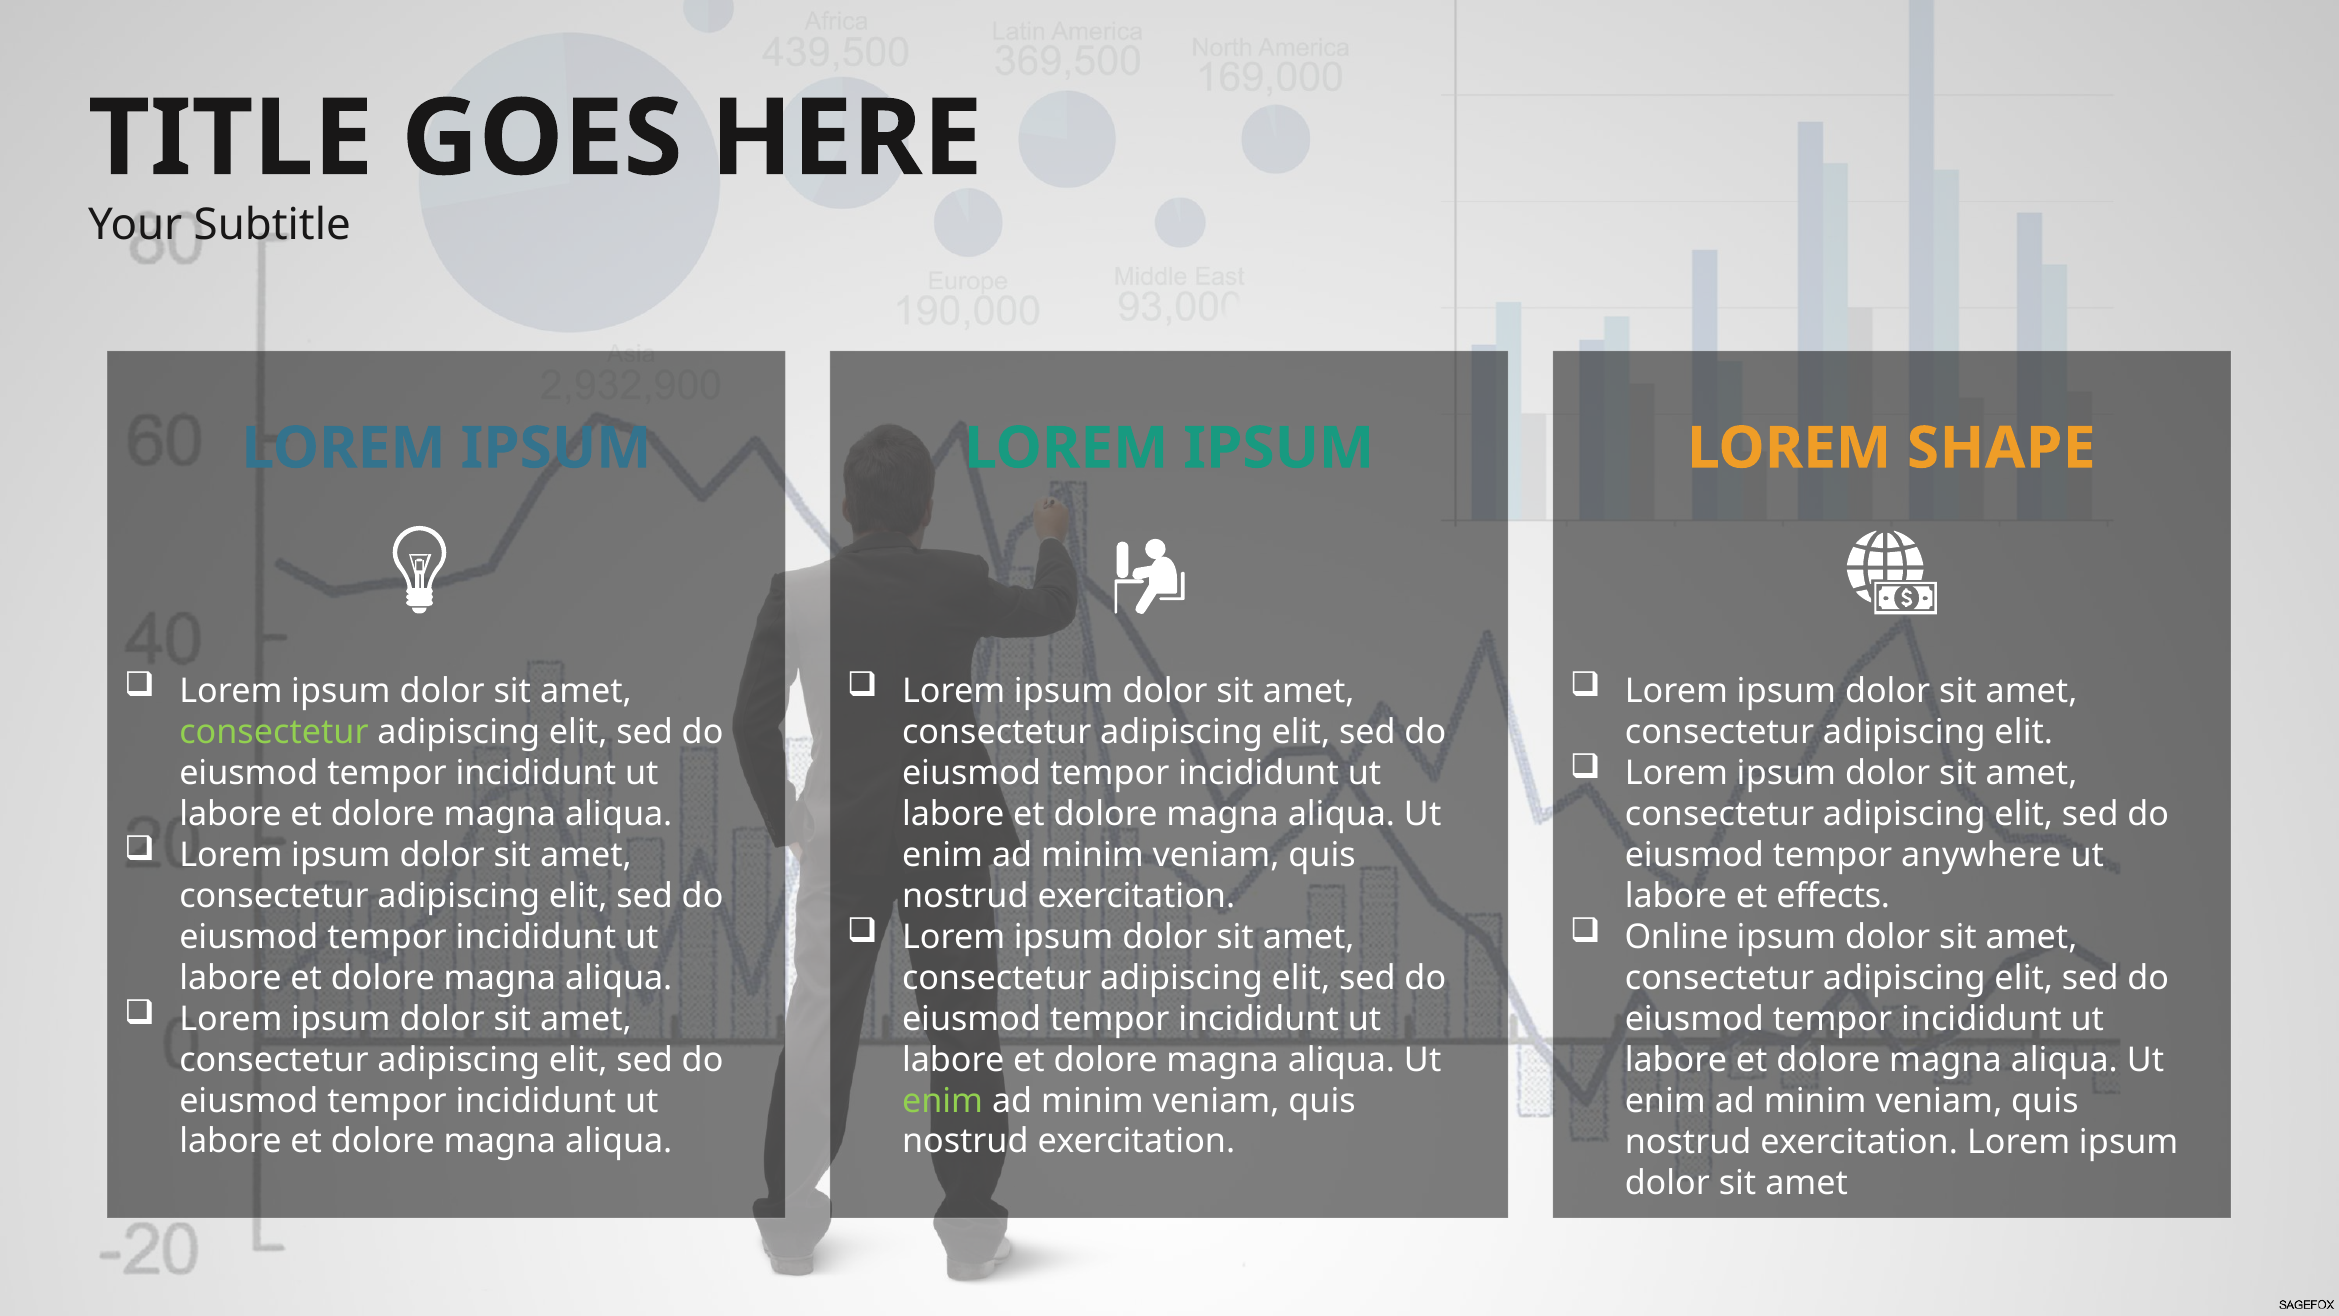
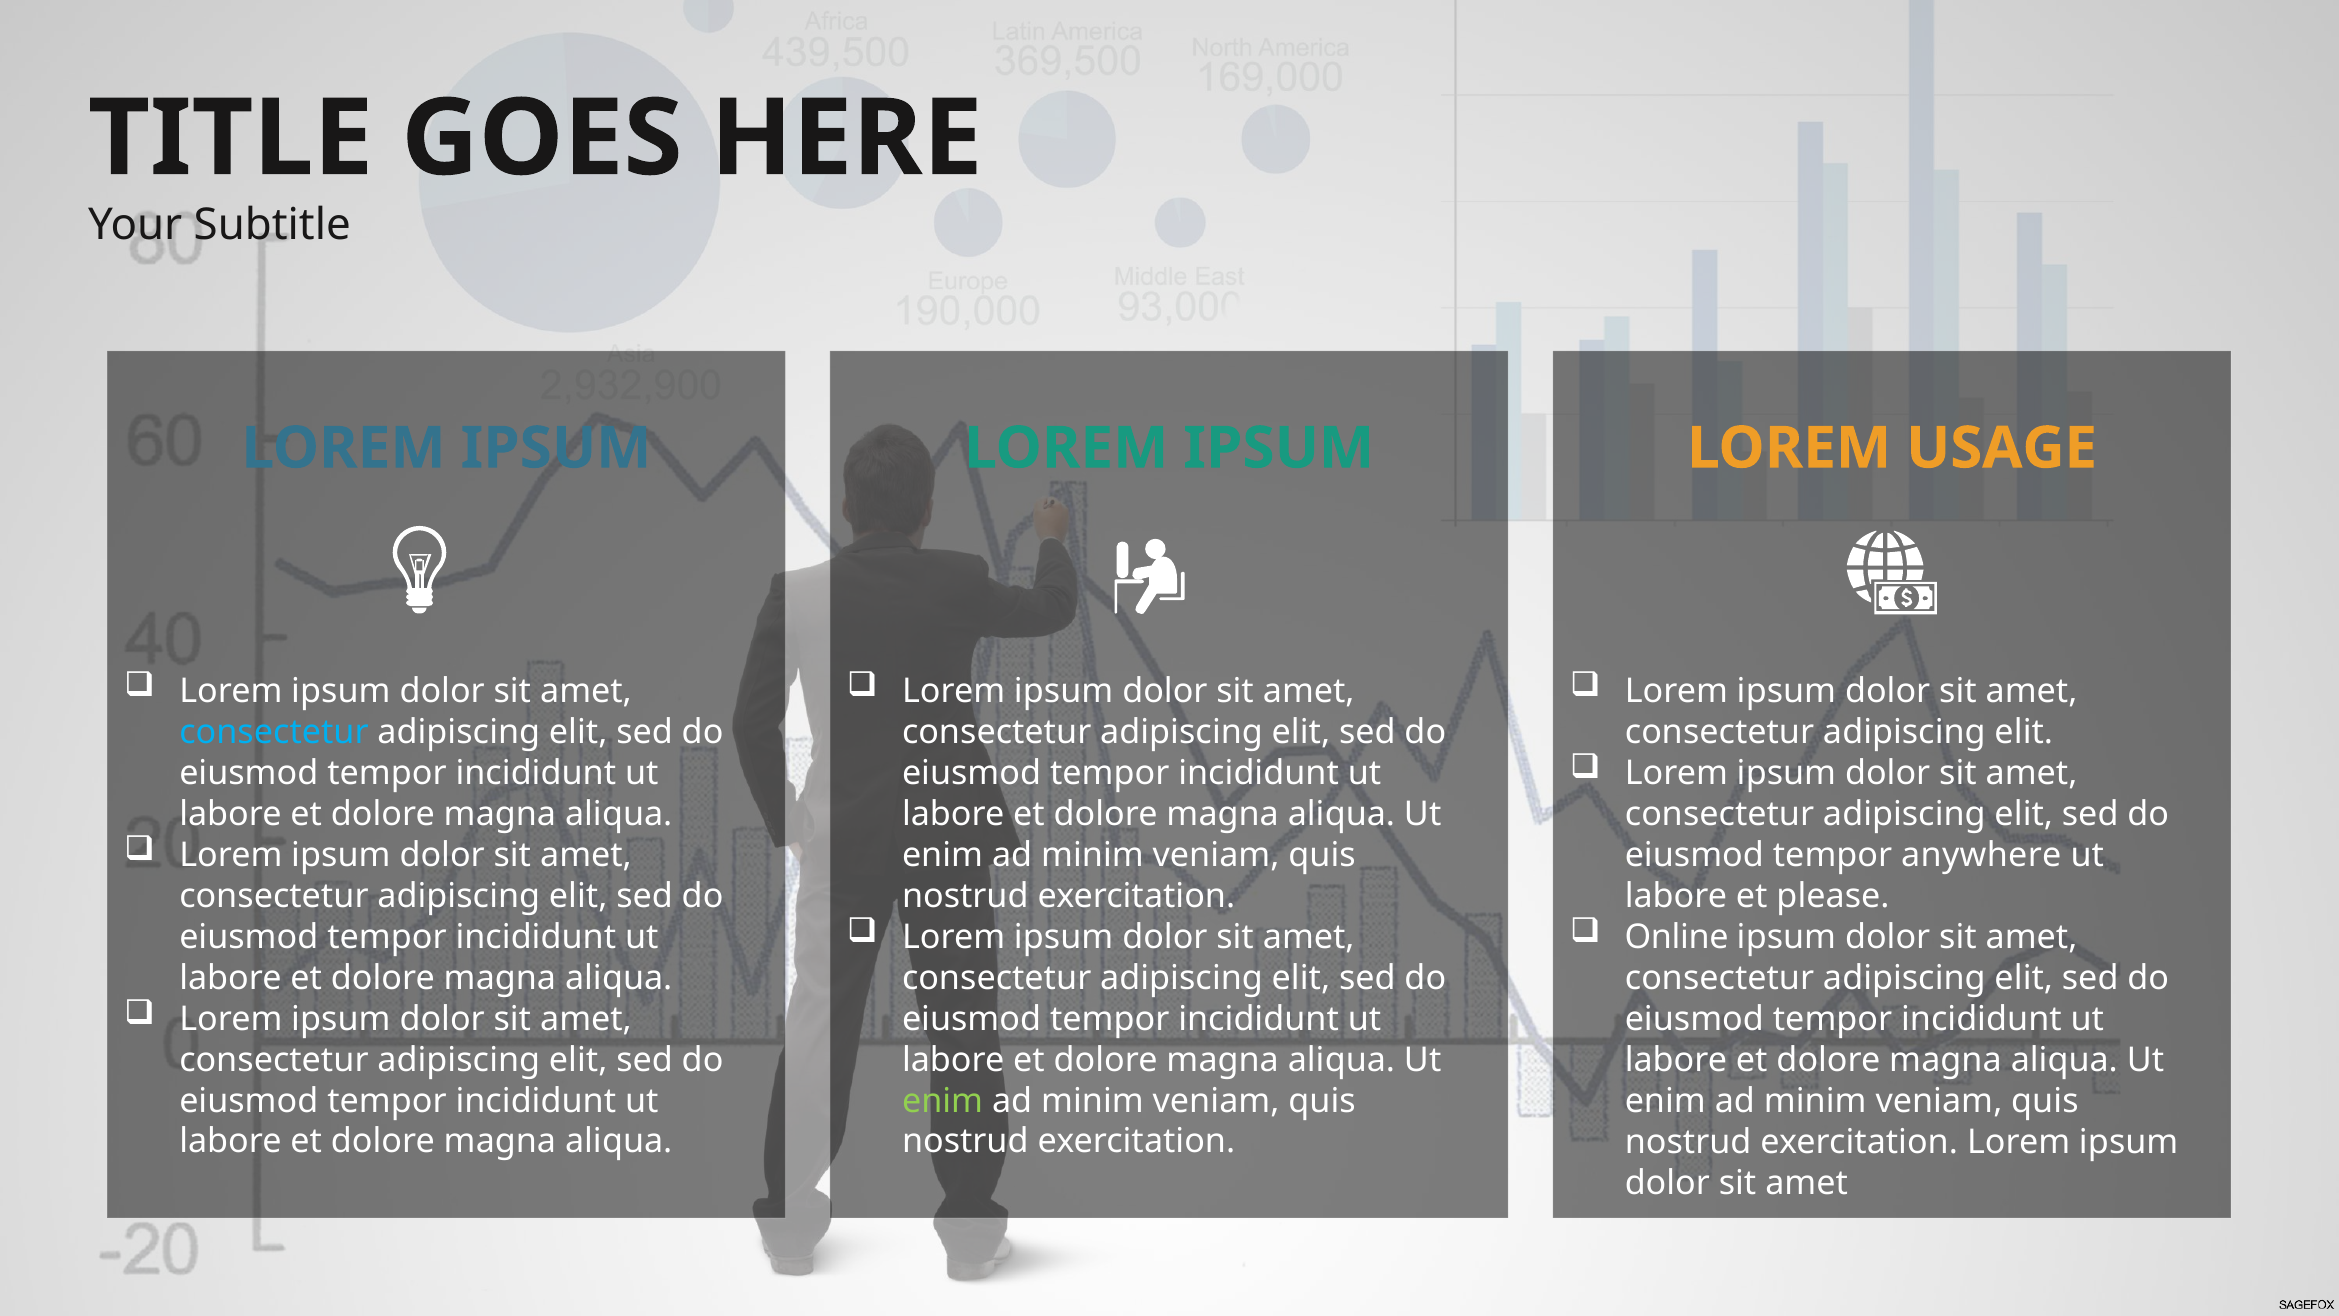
SHAPE: SHAPE -> USAGE (2002, 448)
consectetur colour: light green -> light blue (274, 732)
effects: effects -> please (1833, 896)
